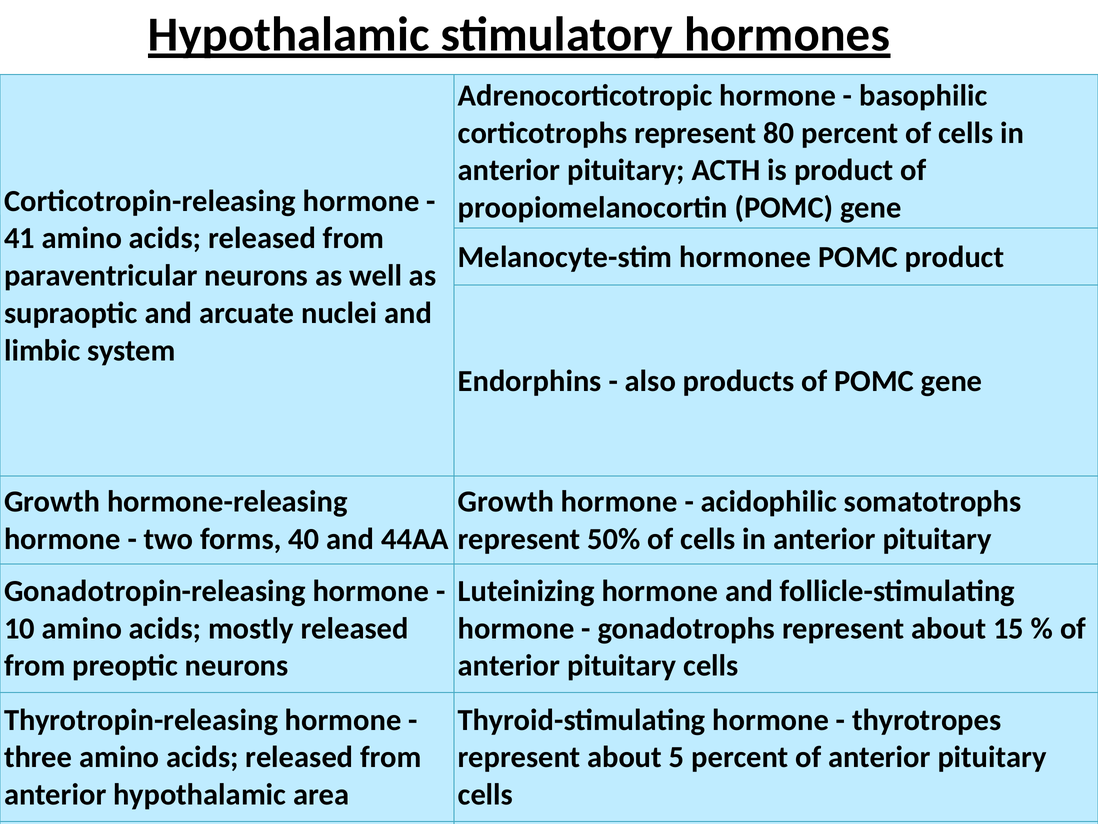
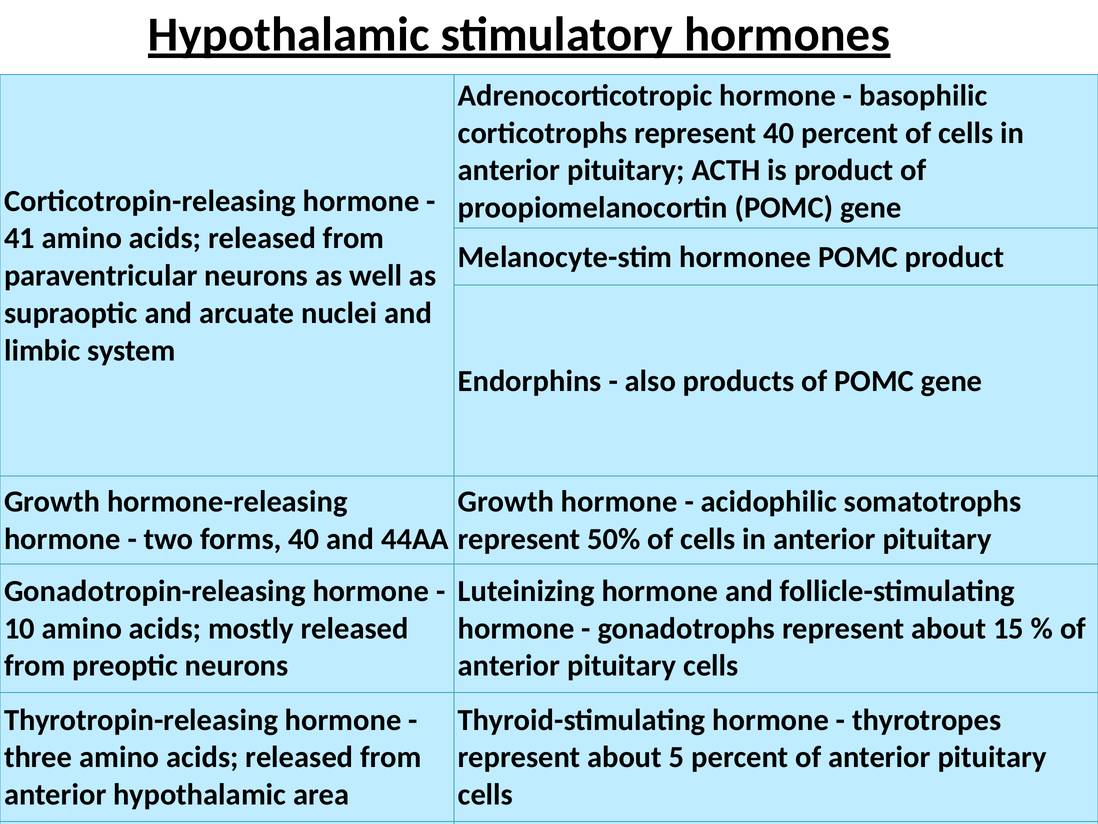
represent 80: 80 -> 40 (779, 133)
